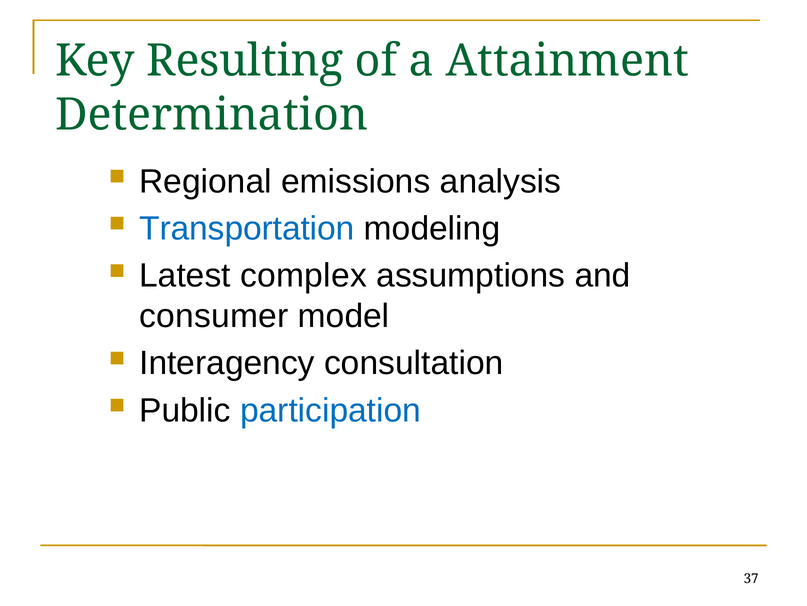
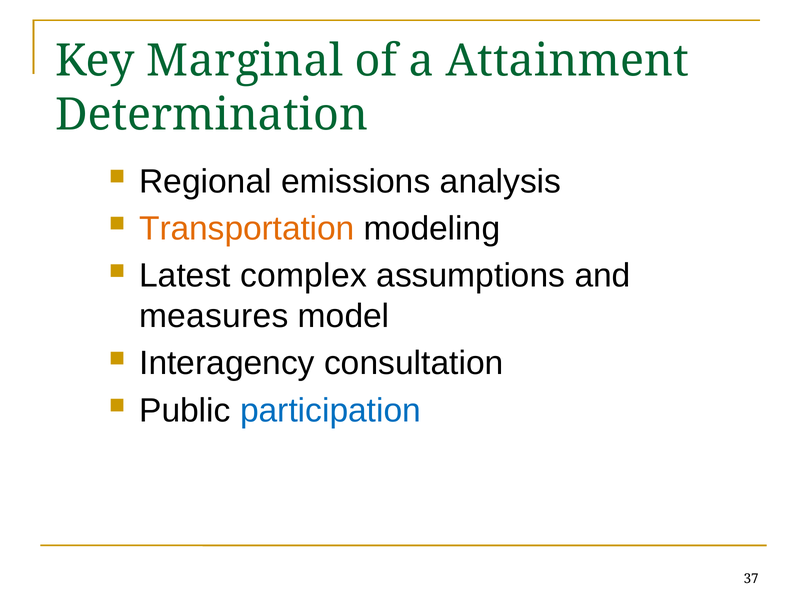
Resulting: Resulting -> Marginal (245, 61)
Transportation colour: blue -> orange (247, 228)
consumer: consumer -> measures (214, 316)
